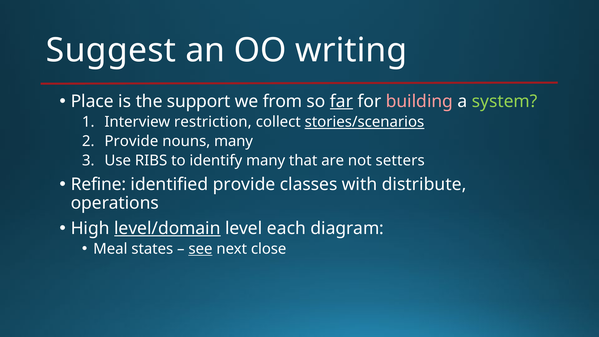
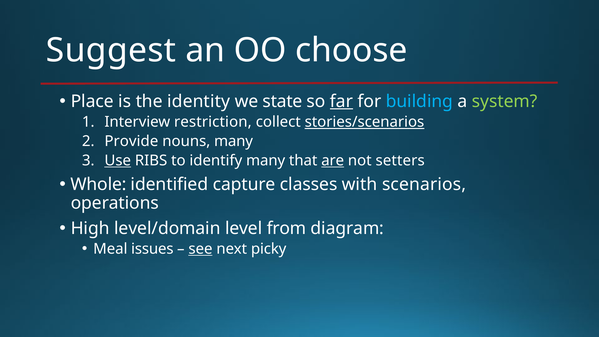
writing: writing -> choose (351, 50)
support: support -> identity (199, 101)
from: from -> state (283, 101)
building colour: pink -> light blue (419, 101)
Use underline: none -> present (118, 160)
are underline: none -> present (333, 160)
Refine: Refine -> Whole (98, 184)
identified provide: provide -> capture (244, 184)
distribute: distribute -> scenarios (424, 184)
level/domain underline: present -> none (167, 228)
each: each -> from (287, 228)
states: states -> issues (152, 249)
close: close -> picky (269, 249)
